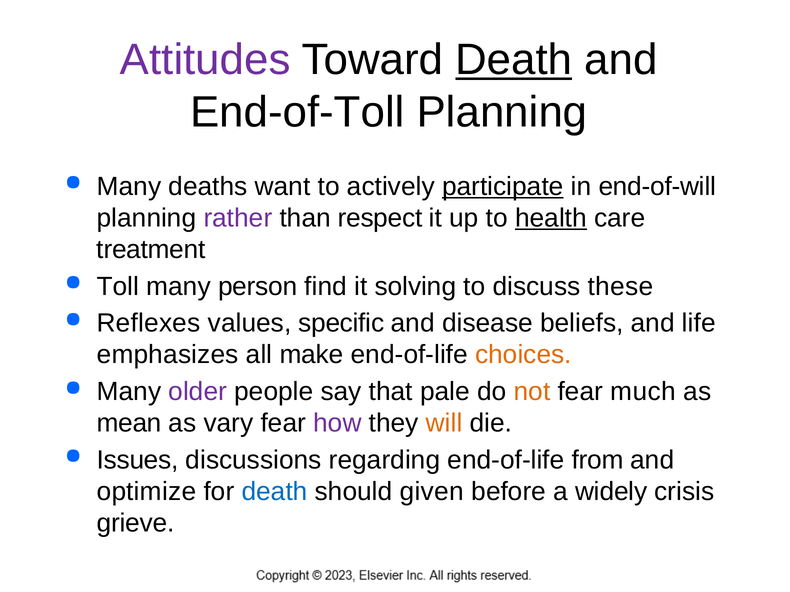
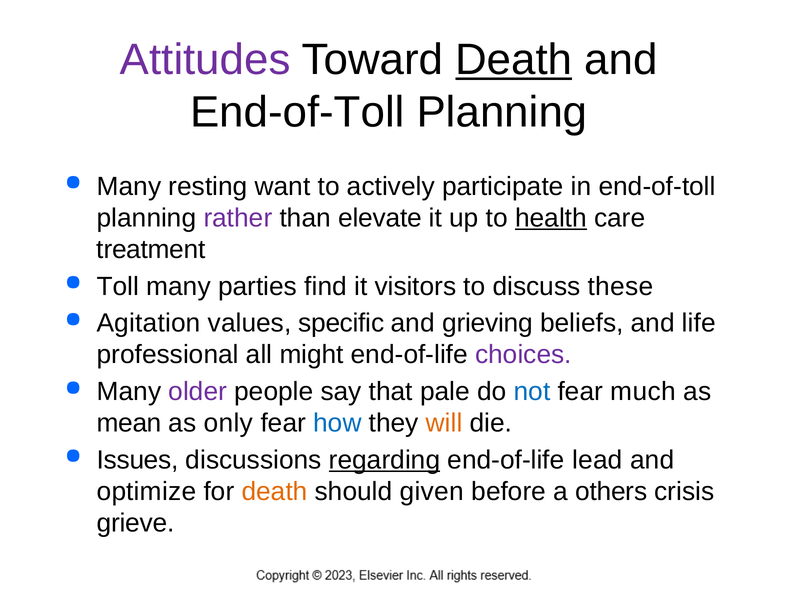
deaths: deaths -> resting (208, 187)
participate underline: present -> none (503, 187)
in end-of-will: end-of-will -> end-of-toll (657, 187)
respect: respect -> elevate (380, 218)
person: person -> parties (258, 287)
solving: solving -> visitors (415, 287)
Reflexes: Reflexes -> Agitation (149, 324)
disease: disease -> grieving (488, 324)
emphasizes: emphasizes -> professional (168, 355)
make: make -> might (312, 355)
choices colour: orange -> purple (523, 355)
not colour: orange -> blue (532, 392)
vary: vary -> only (228, 424)
how colour: purple -> blue (337, 424)
regarding underline: none -> present (385, 460)
from: from -> lead (597, 460)
death colour: blue -> orange (275, 492)
widely: widely -> others (611, 492)
